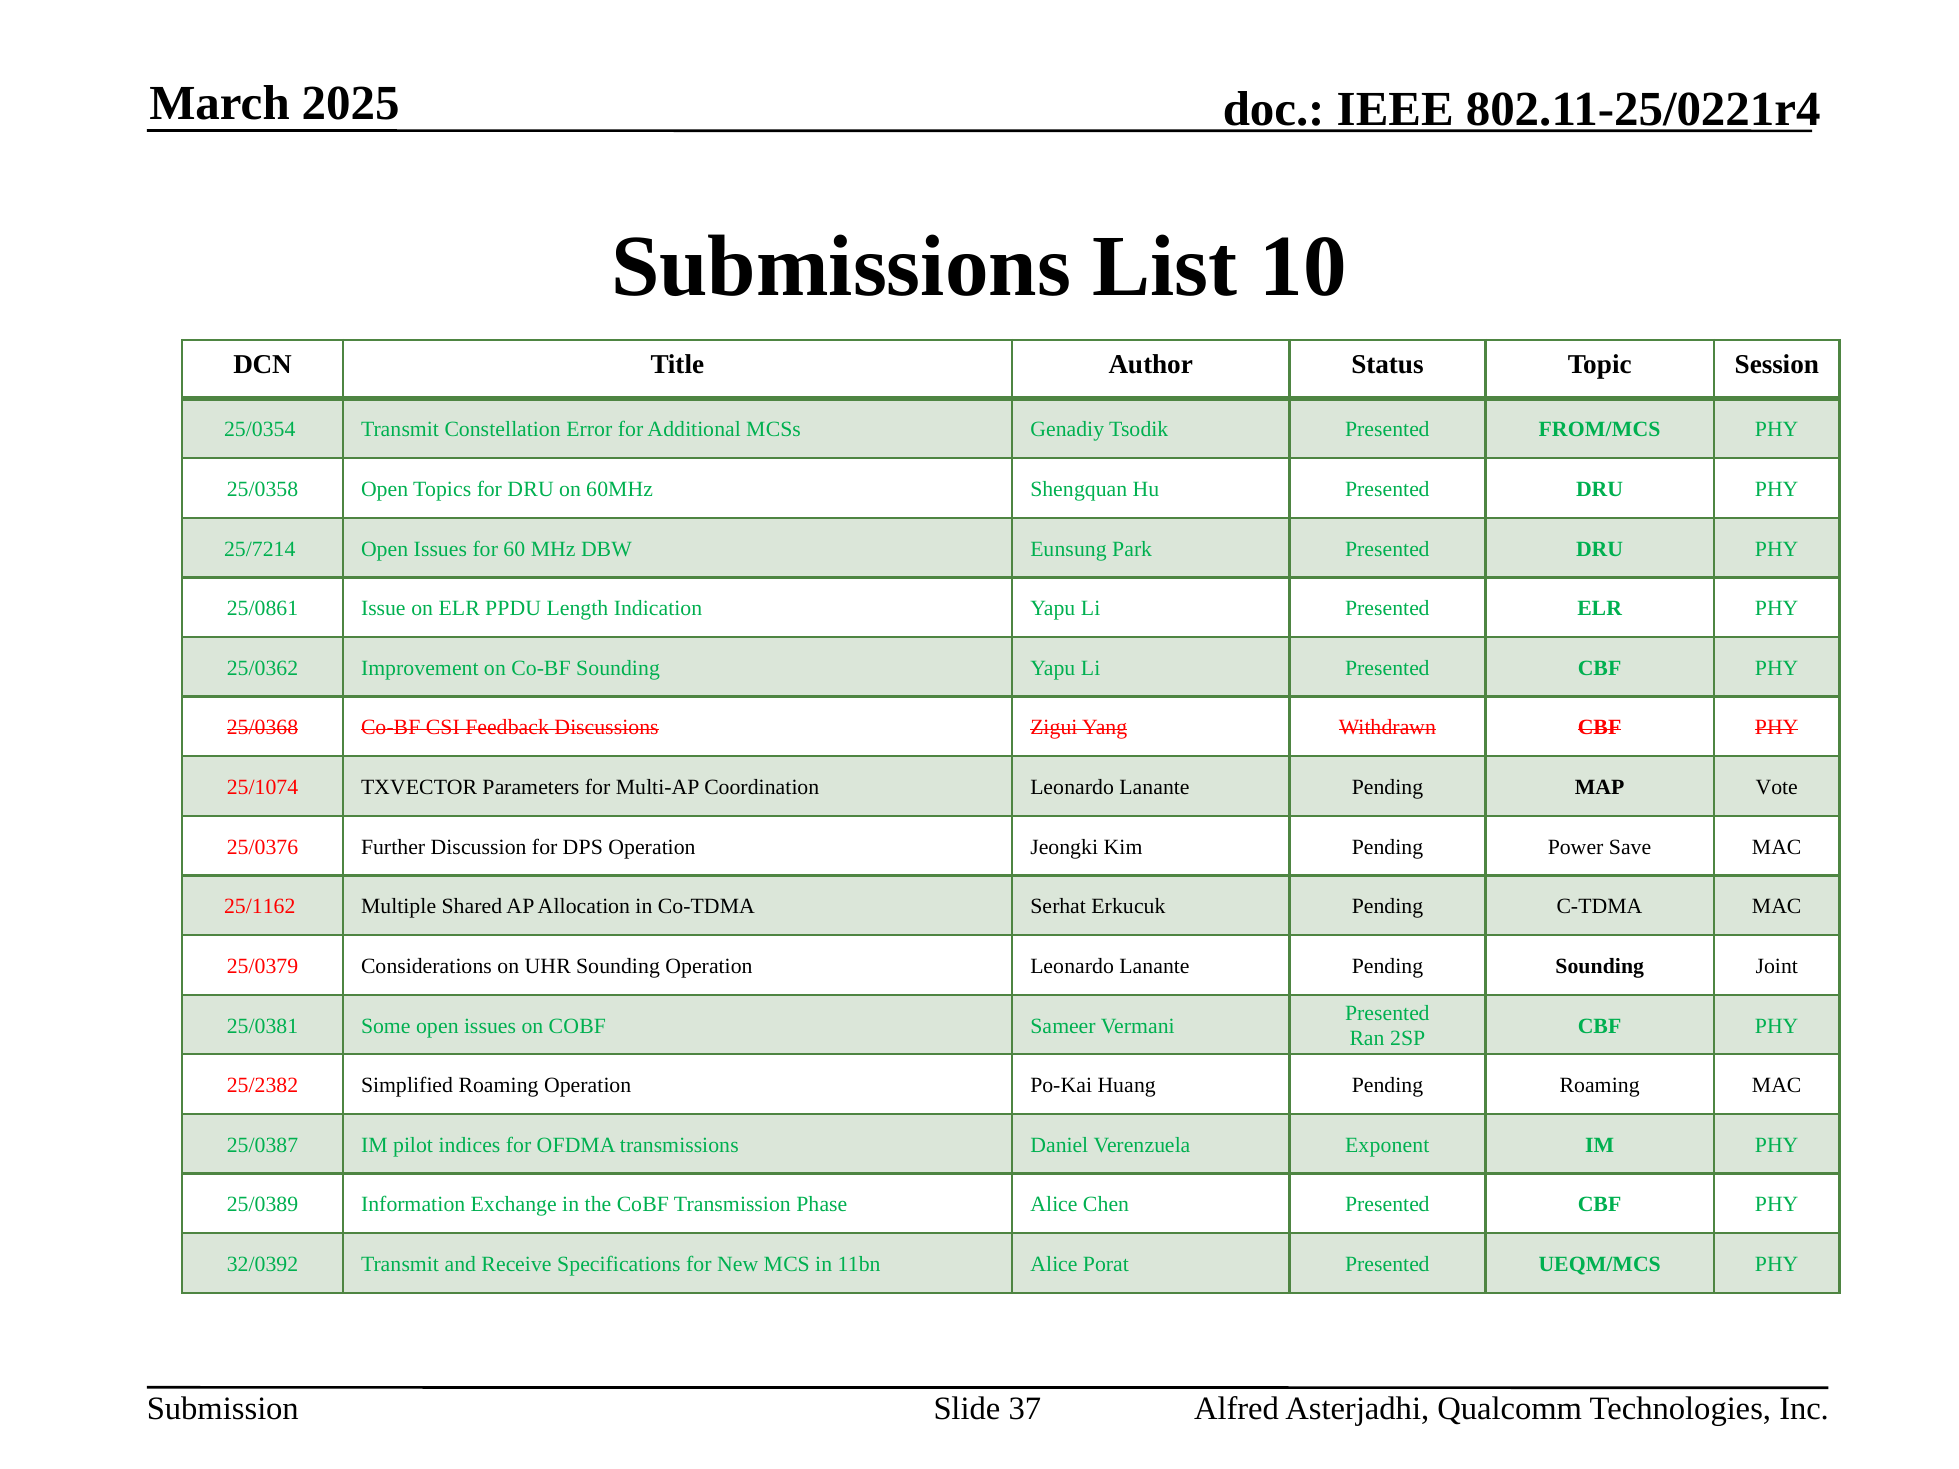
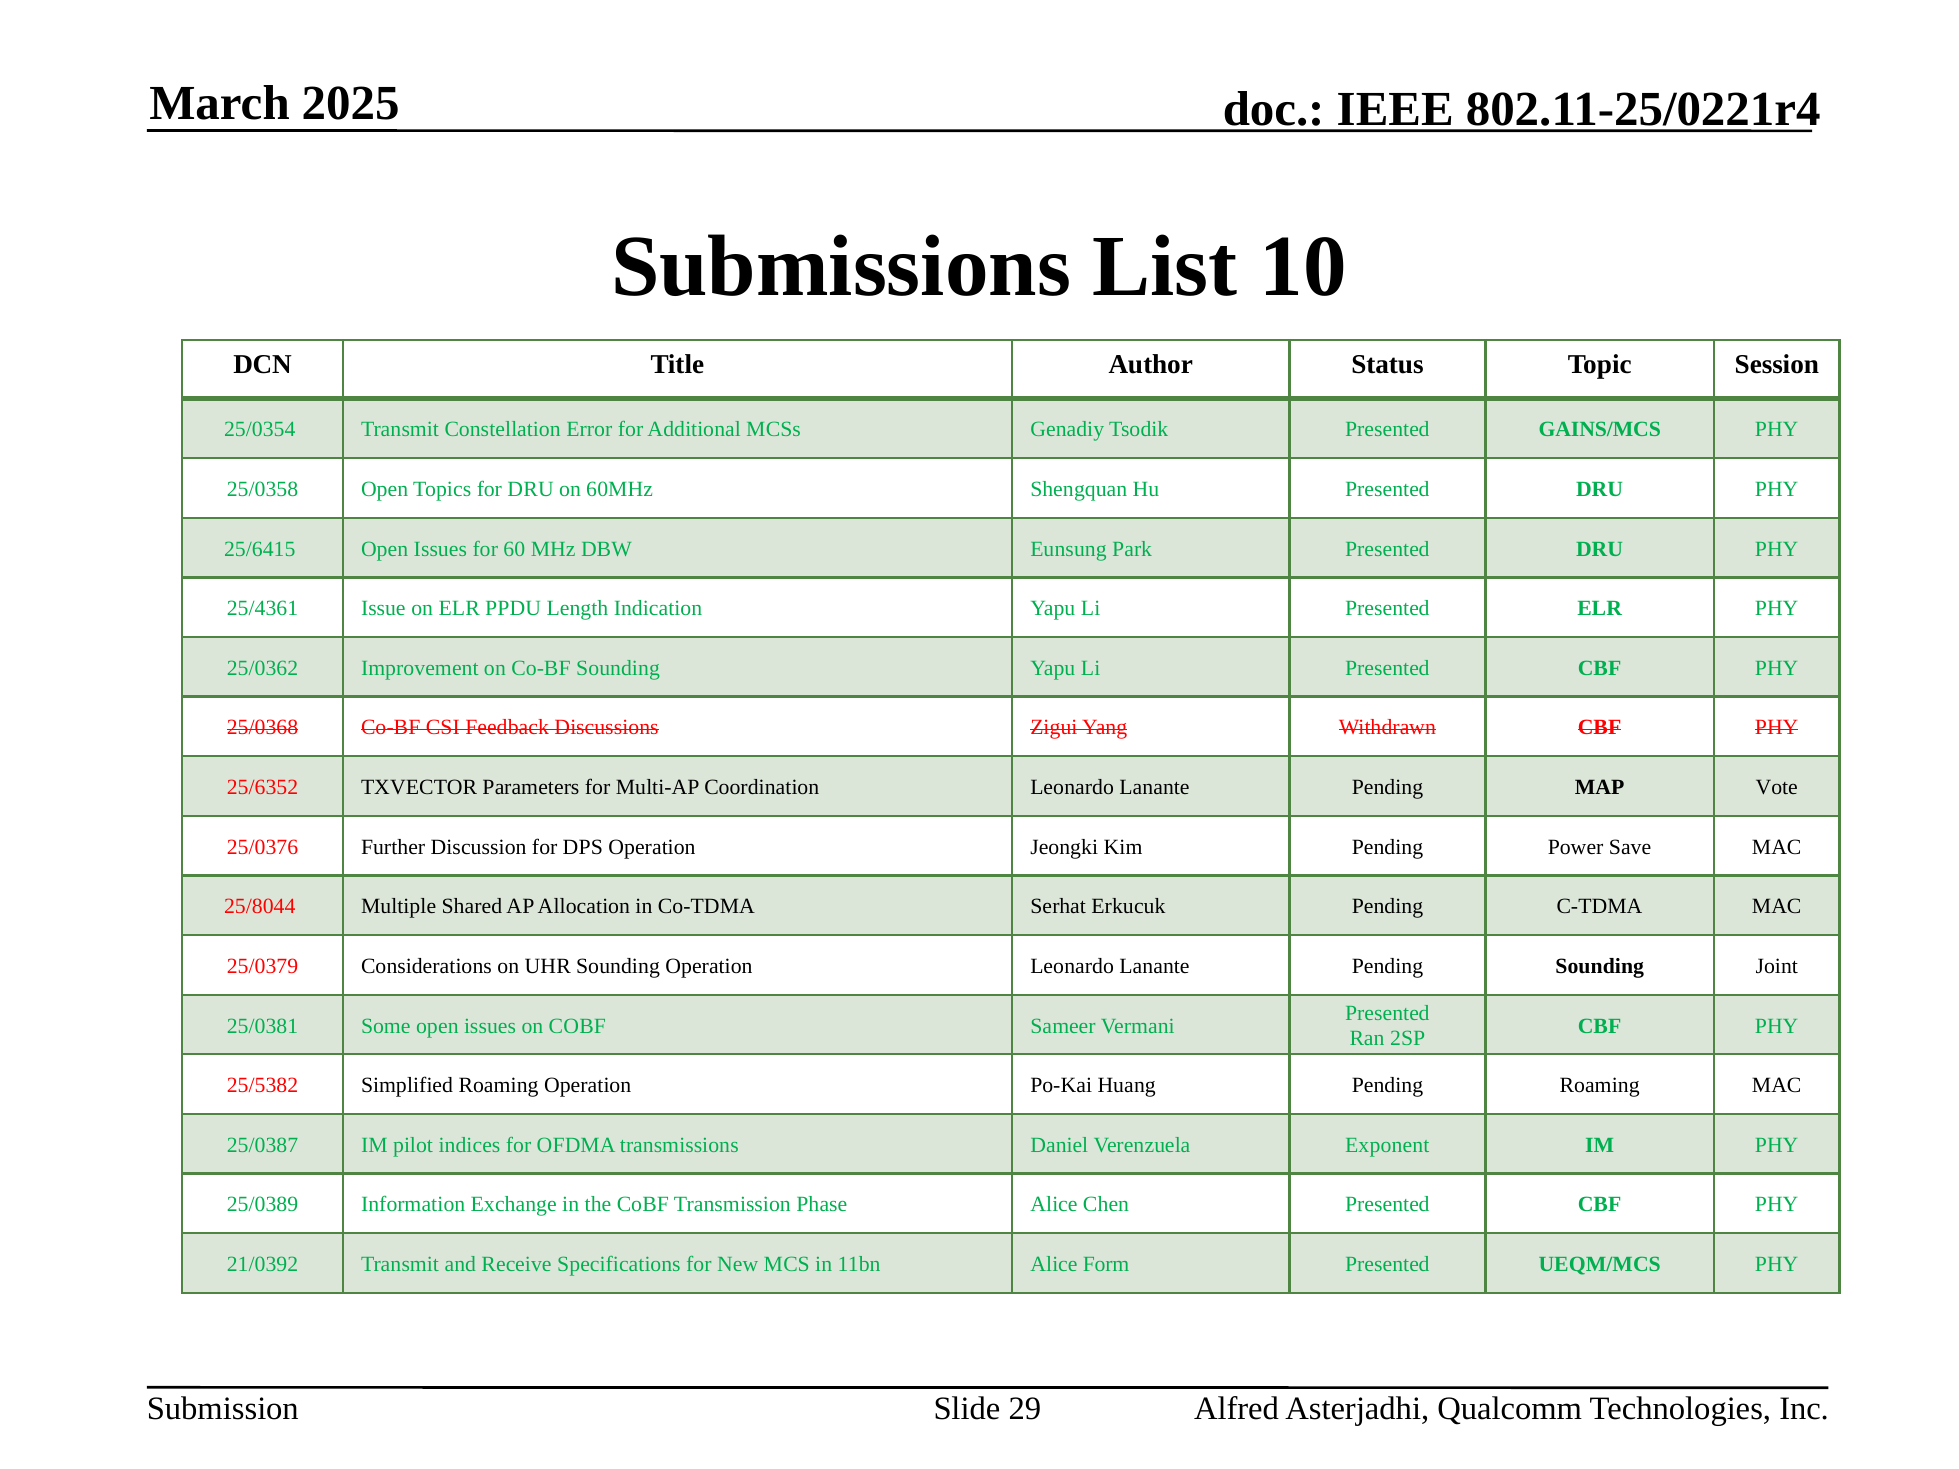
FROM/MCS: FROM/MCS -> GAINS/MCS (1600, 430)
25/7214: 25/7214 -> 25/6415 (260, 549)
25/0861: 25/0861 -> 25/4361 (263, 609)
25/1074: 25/1074 -> 25/6352 (263, 788)
25/1162: 25/1162 -> 25/8044 (260, 907)
25/2382: 25/2382 -> 25/5382 (263, 1086)
32/0392: 32/0392 -> 21/0392 (263, 1264)
Porat: Porat -> Form (1106, 1264)
37: 37 -> 29 (1025, 1409)
